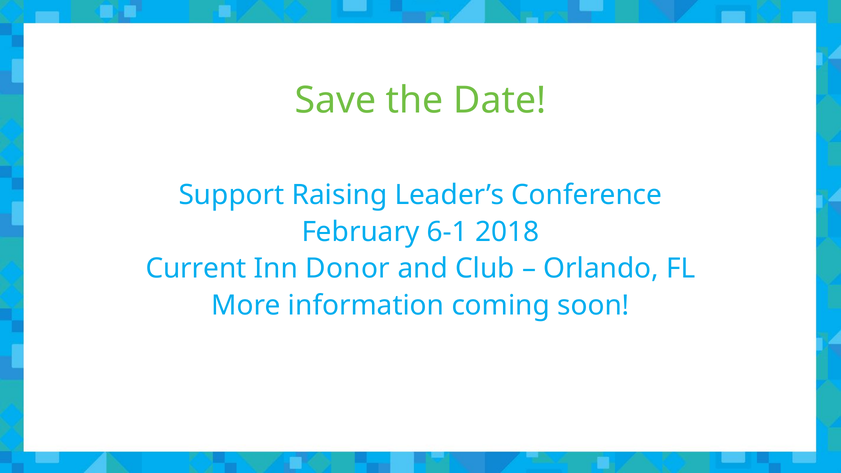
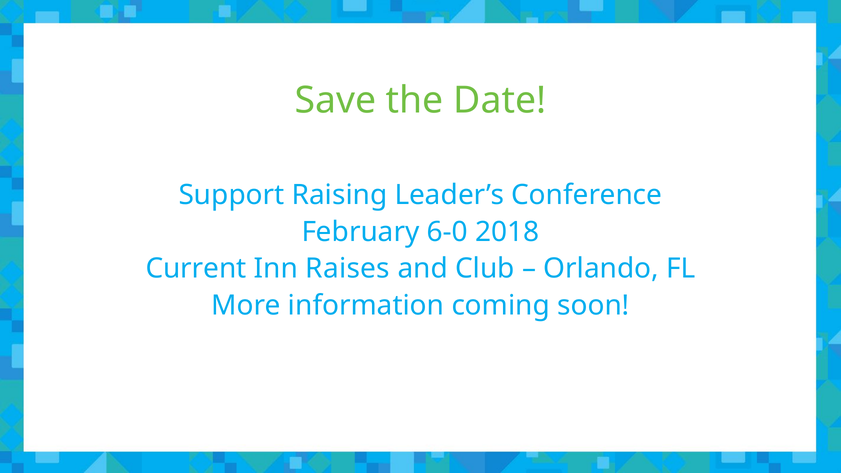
6-1: 6-1 -> 6-0 (447, 232)
Donor: Donor -> Raises (348, 269)
